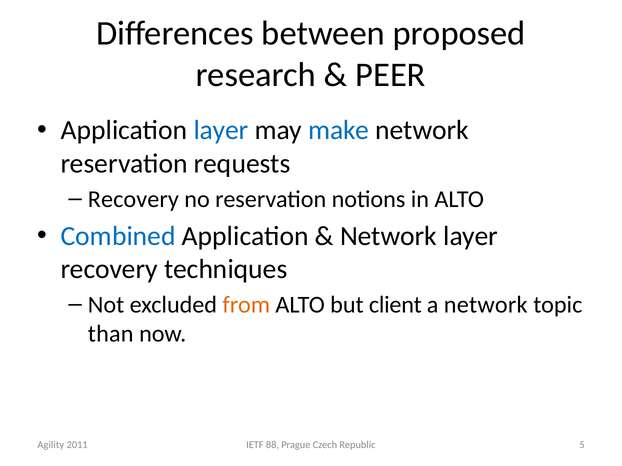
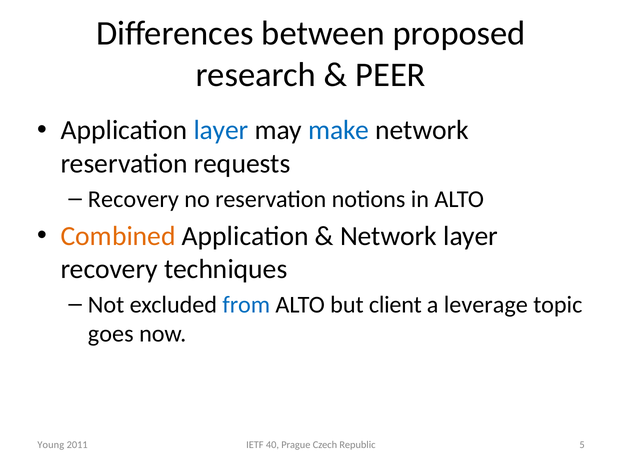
Combined colour: blue -> orange (118, 236)
from colour: orange -> blue (246, 305)
a network: network -> leverage (486, 305)
than: than -> goes (111, 334)
Agility: Agility -> Young (51, 445)
88: 88 -> 40 (272, 445)
